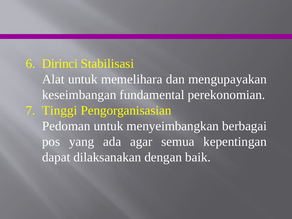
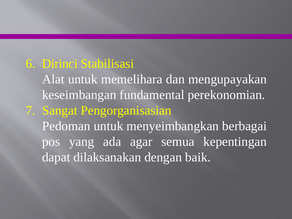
Tinggi: Tinggi -> Sangat (60, 110)
